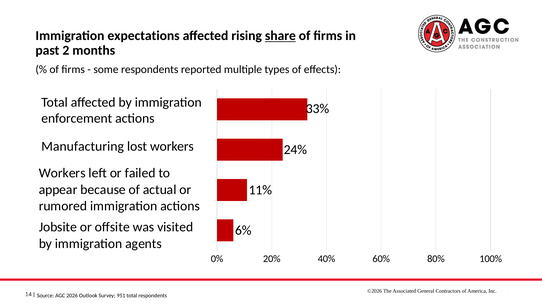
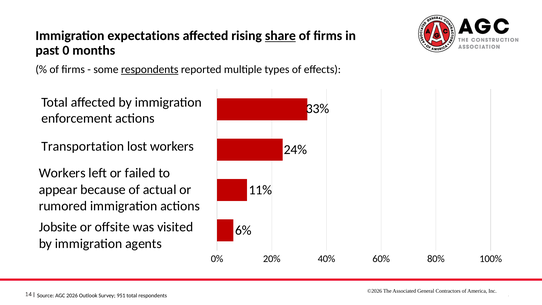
2: 2 -> 0 (66, 50)
respondents underline: none -> present (150, 70)
Manufacturing: Manufacturing -> Transportation (83, 146)
